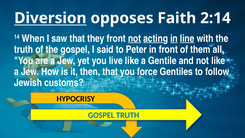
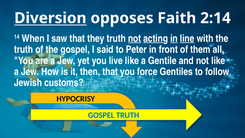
they front: front -> truth (116, 39)
